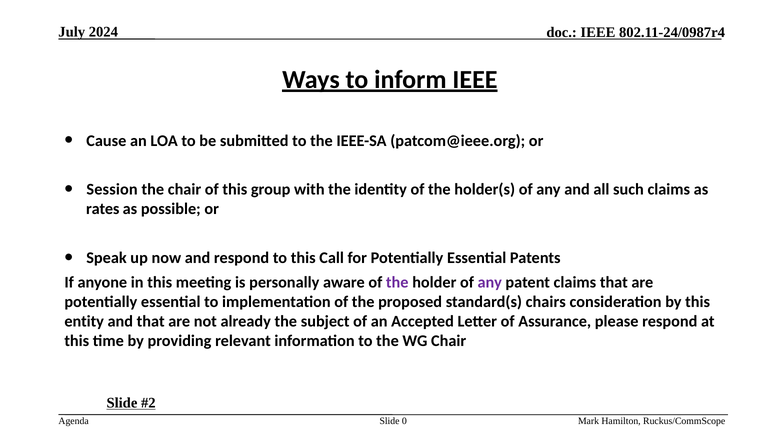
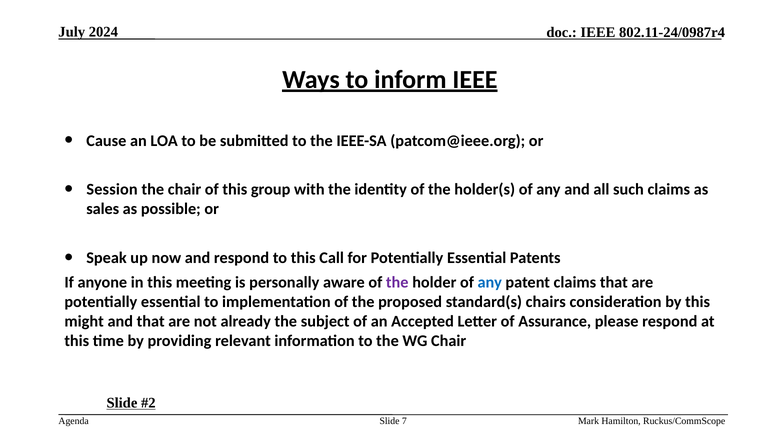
rates: rates -> sales (103, 209)
any colour: purple -> blue (490, 282)
entity: entity -> might (84, 321)
0: 0 -> 7 (404, 421)
